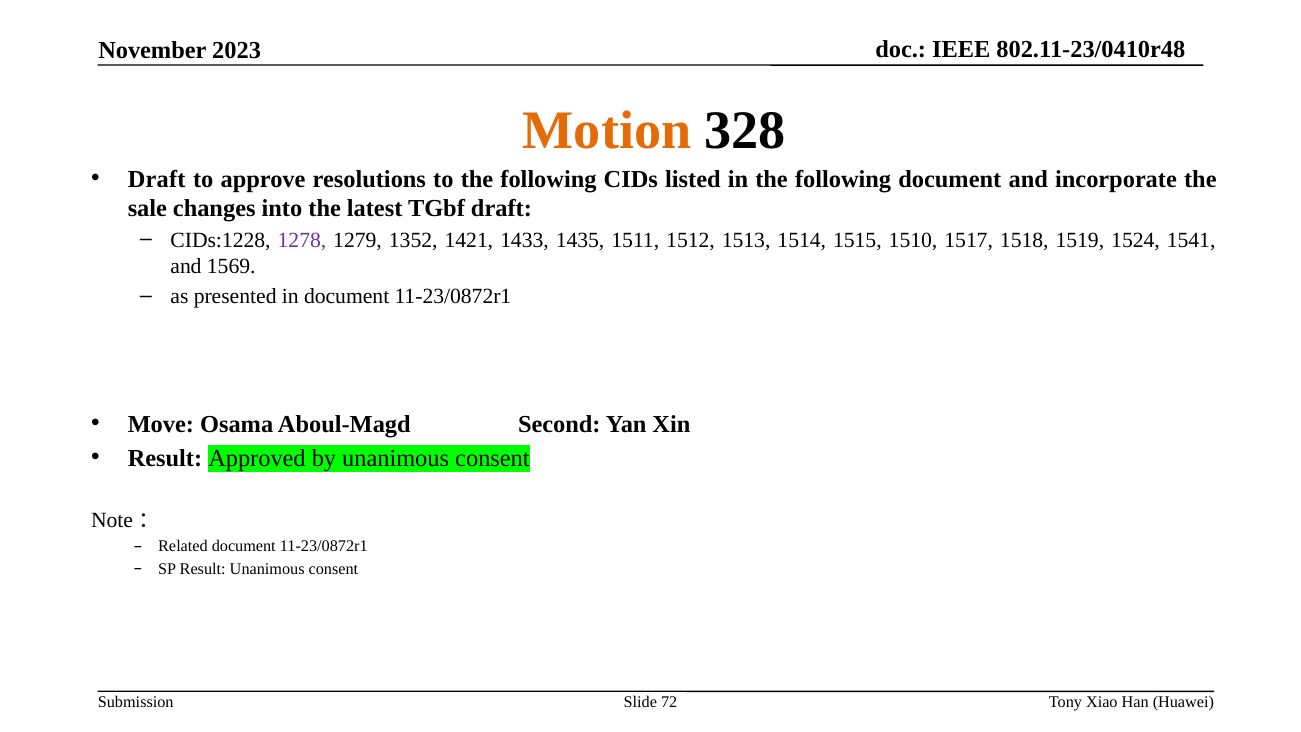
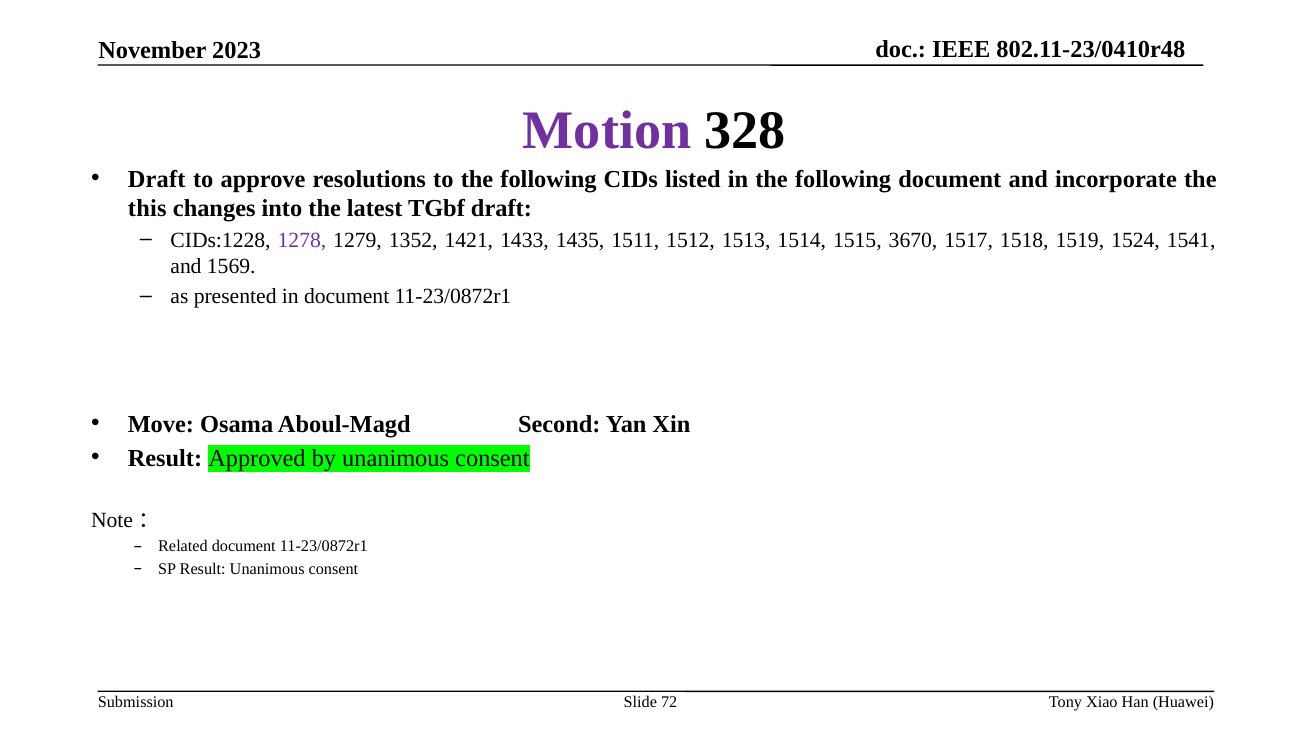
Motion colour: orange -> purple (607, 131)
sale: sale -> this (147, 208)
1510: 1510 -> 3670 (913, 240)
